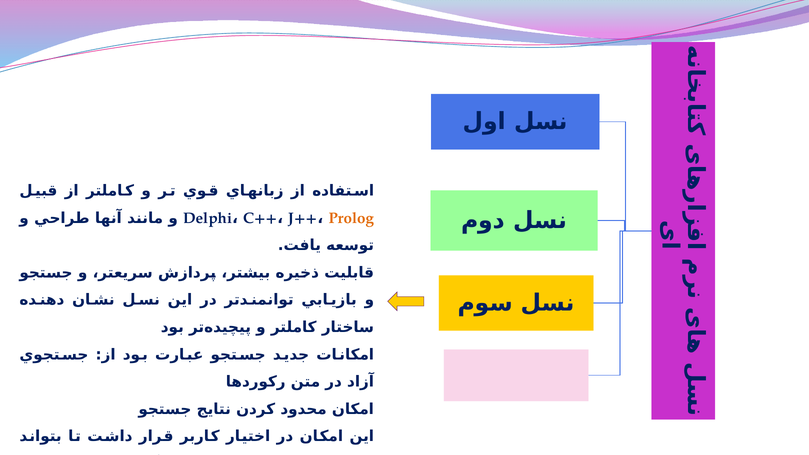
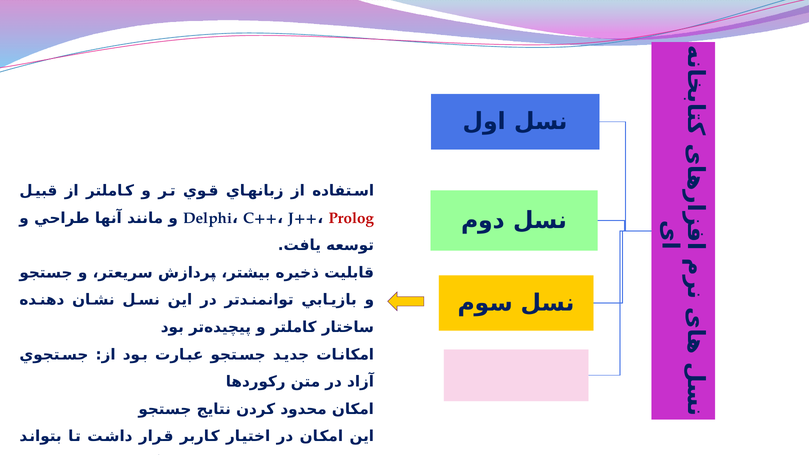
Prolog colour: orange -> red (351, 218)
